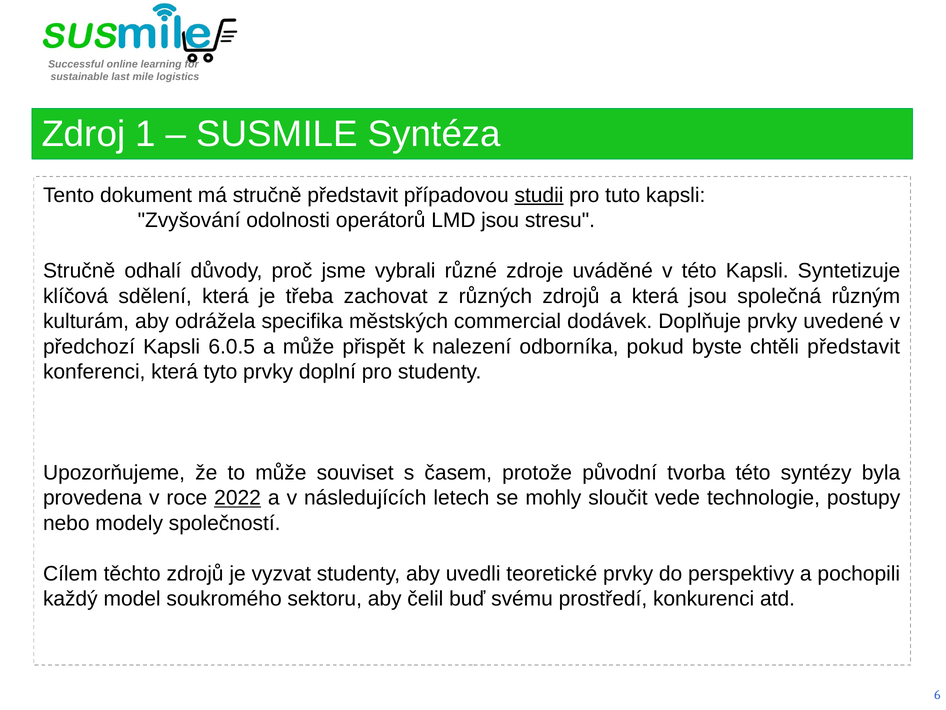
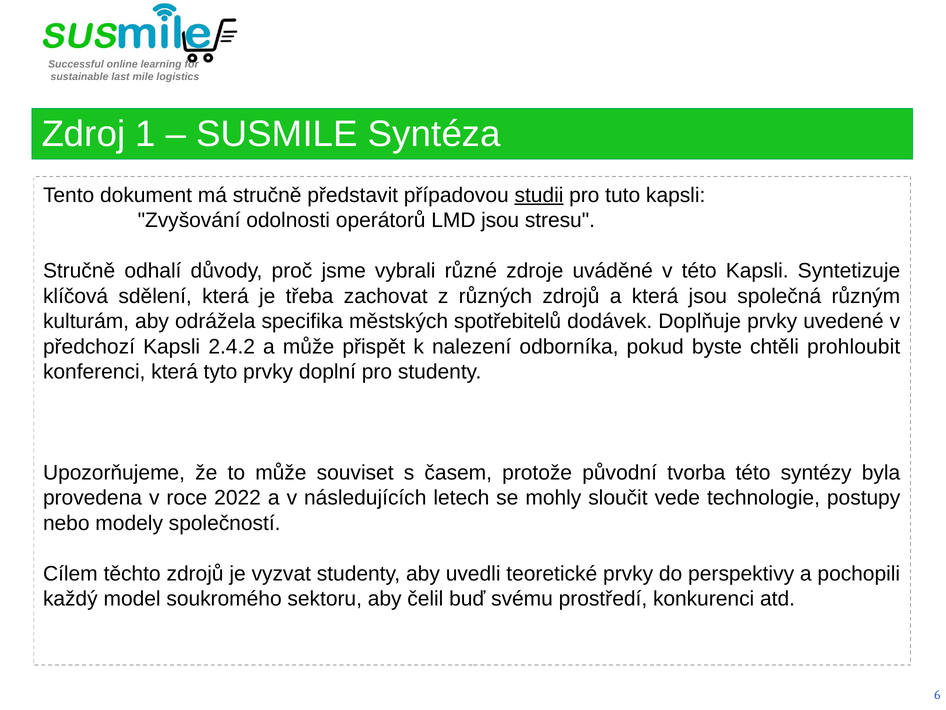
commercial: commercial -> spotřebitelů (508, 321)
6.0.5: 6.0.5 -> 2.4.2 (232, 346)
chtěli představit: představit -> prohloubit (854, 346)
2022 underline: present -> none (238, 498)
